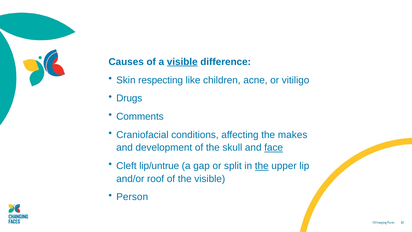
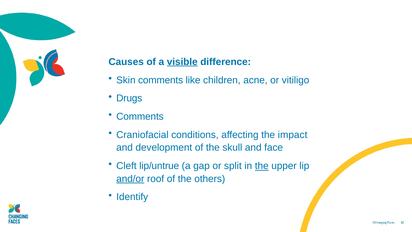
Skin respecting: respecting -> comments (161, 80)
makes: makes -> impact (293, 135)
face underline: present -> none (274, 148)
and/or underline: none -> present (130, 179)
the visible: visible -> others (210, 179)
Person: Person -> Identify (132, 197)
